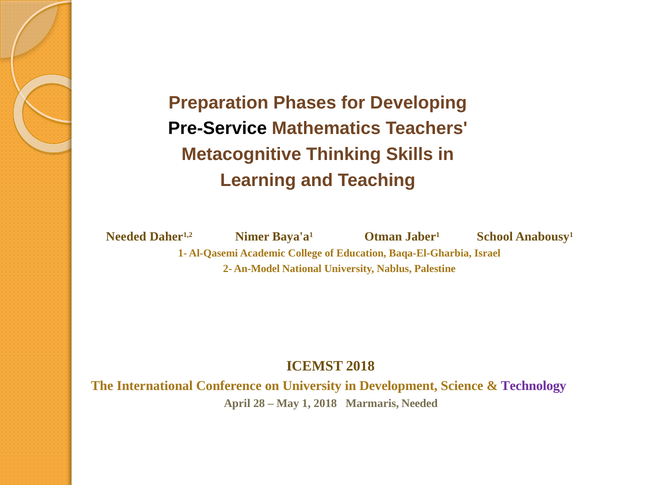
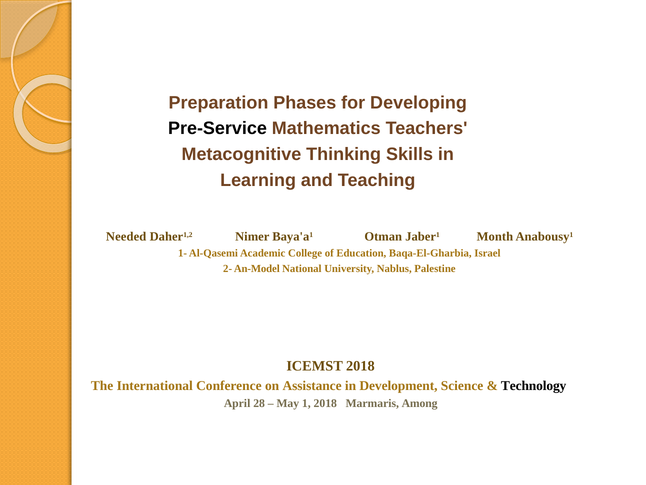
School: School -> Month (495, 237)
on University: University -> Assistance (312, 385)
Technology colour: purple -> black (534, 385)
Marmaris Needed: Needed -> Among (420, 403)
